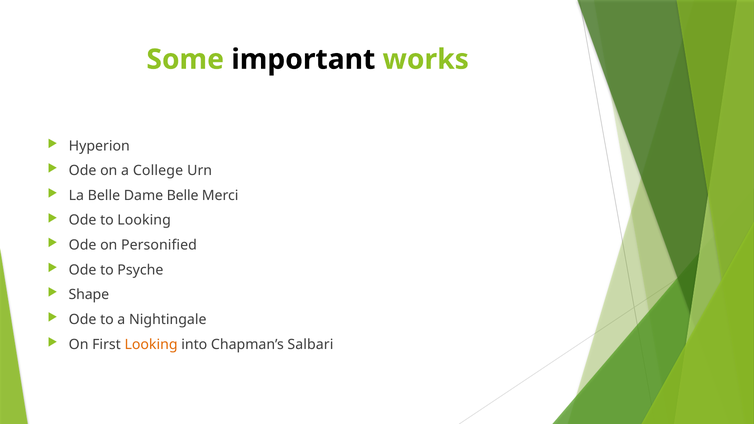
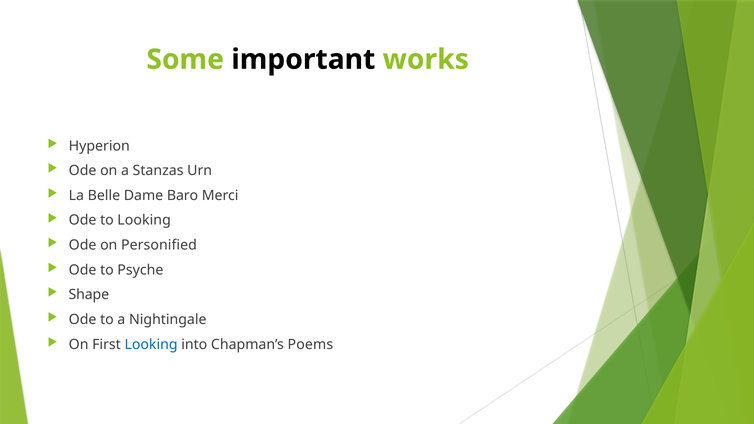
College: College -> Stanzas (158, 171)
Dame Belle: Belle -> Baro (183, 196)
Looking colour: orange -> blue (151, 345)
Salbari: Salbari -> Poems (310, 345)
